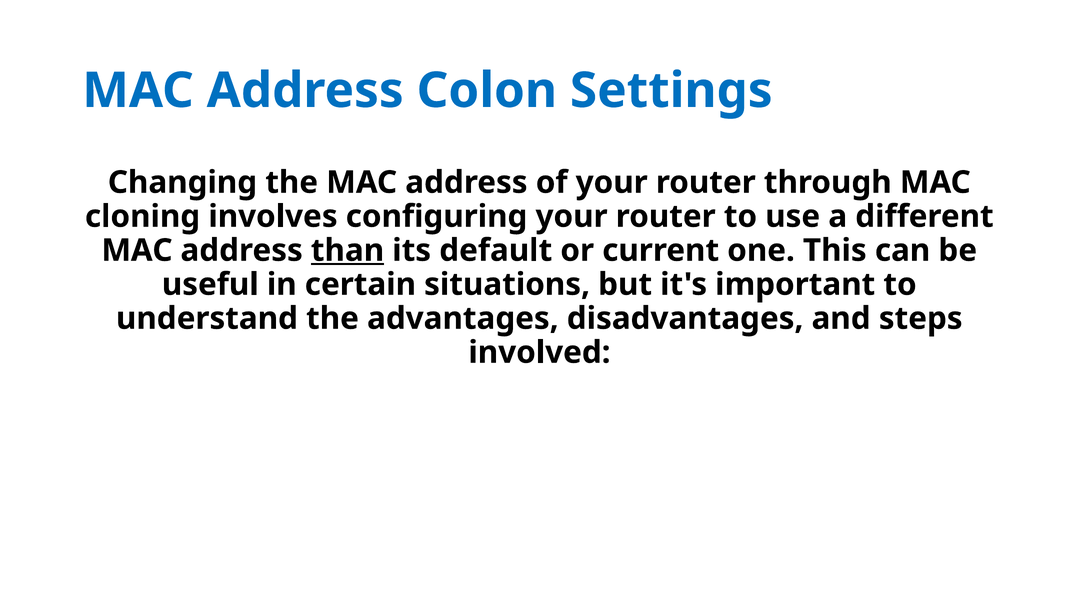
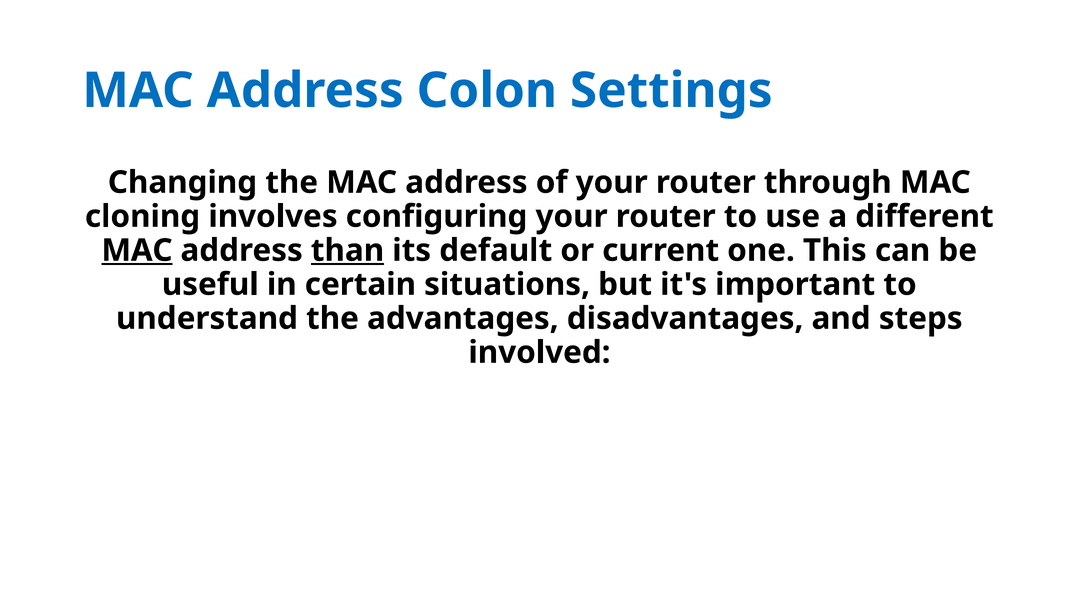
MAC underline: none -> present (137, 250)
